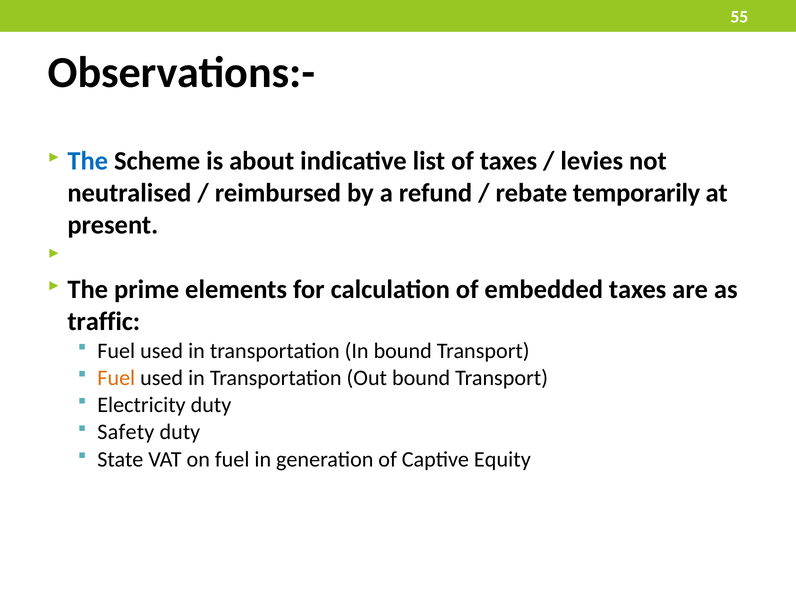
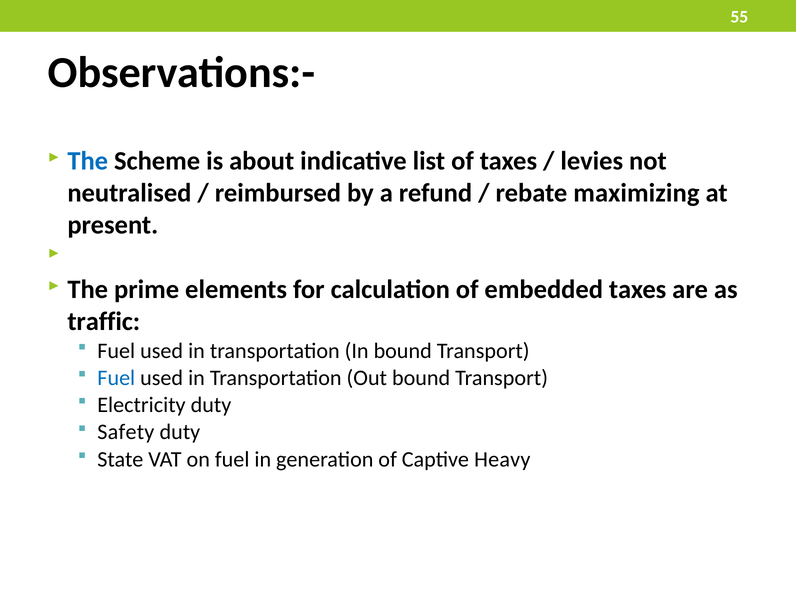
temporarily: temporarily -> maximizing (636, 193)
Fuel colour: orange -> blue (116, 378)
Equity: Equity -> Heavy (502, 459)
